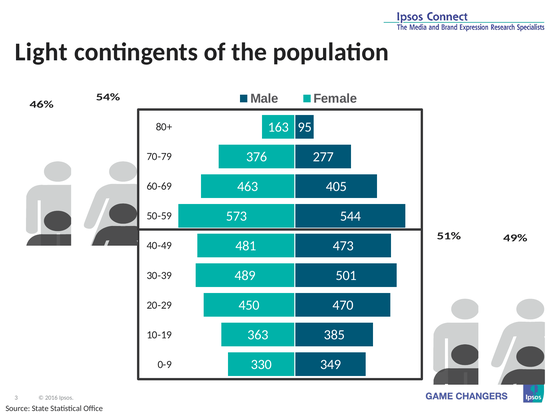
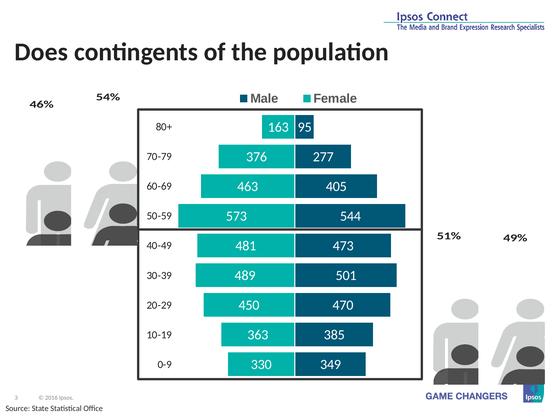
Light: Light -> Does (41, 52)
